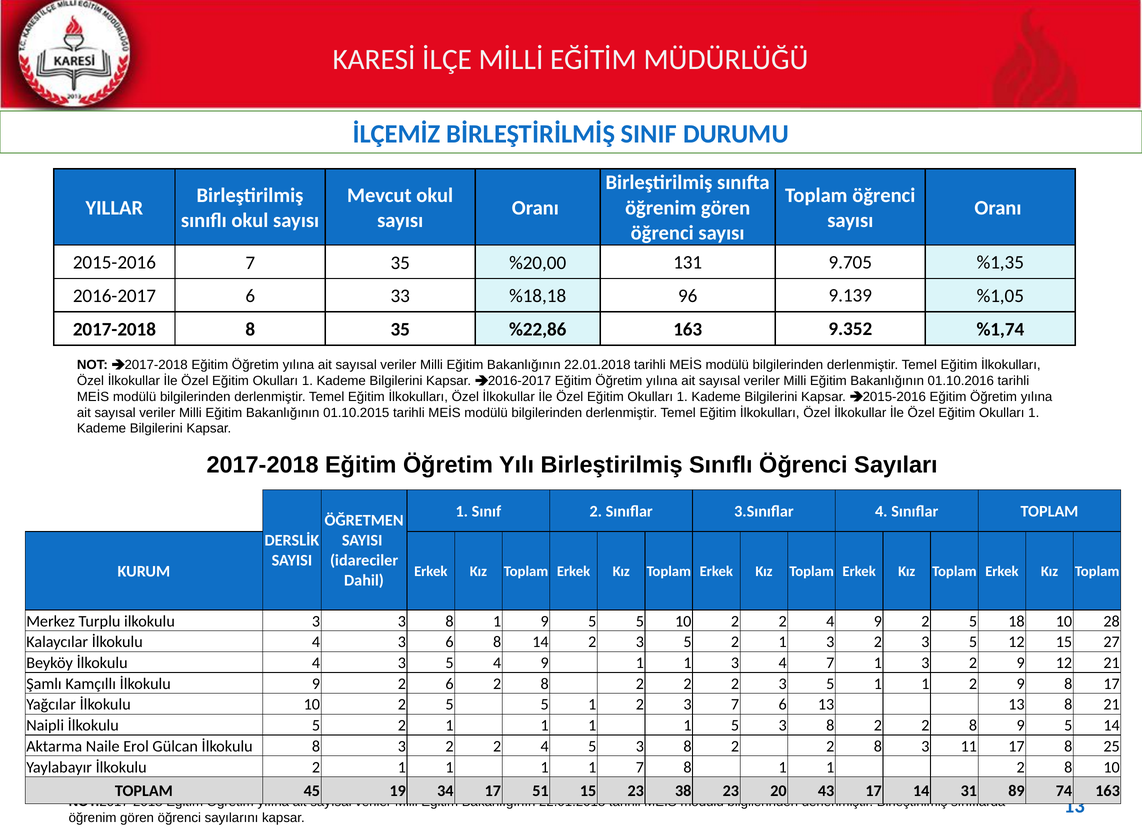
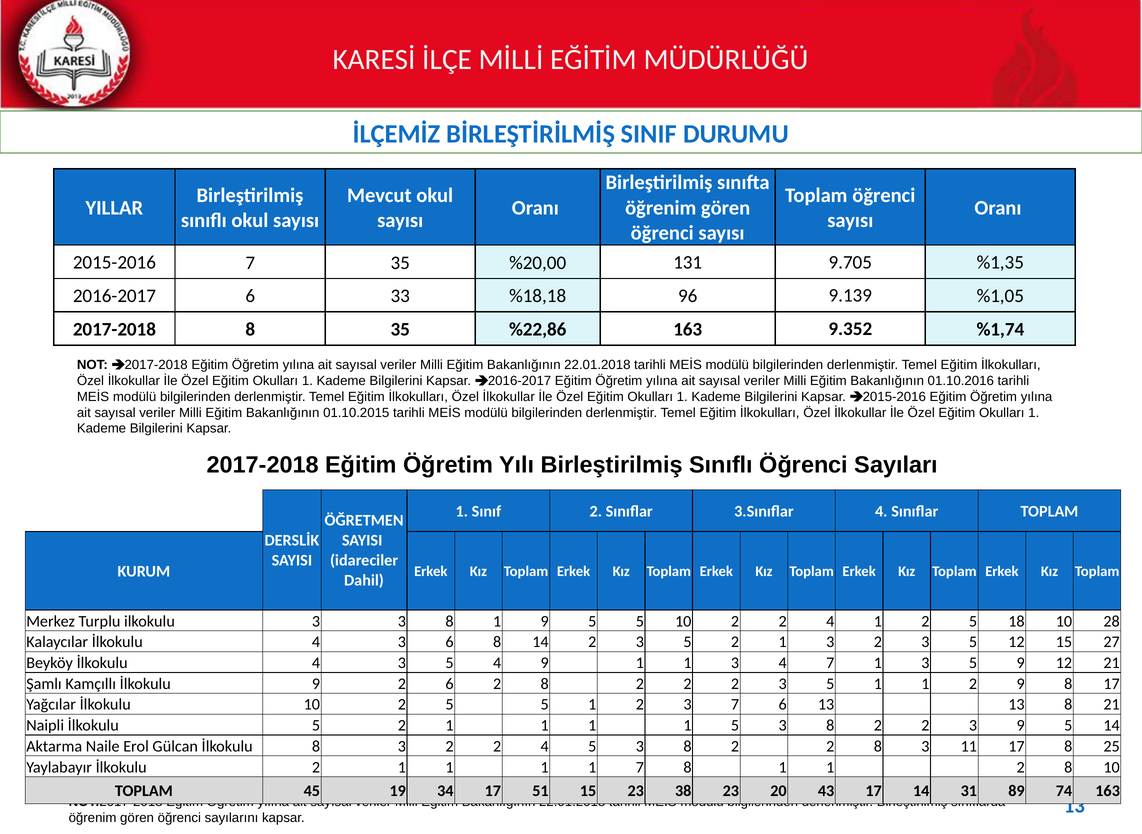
2 4 9: 9 -> 1 (878, 621)
7 1 3 2: 2 -> 5 (973, 663)
8: 8 -> 3 (973, 725)
